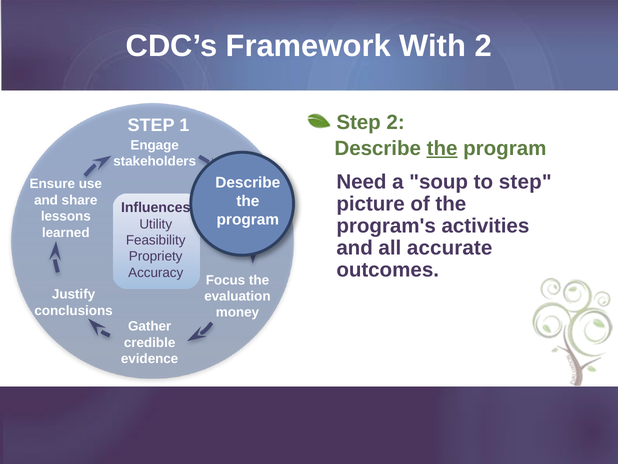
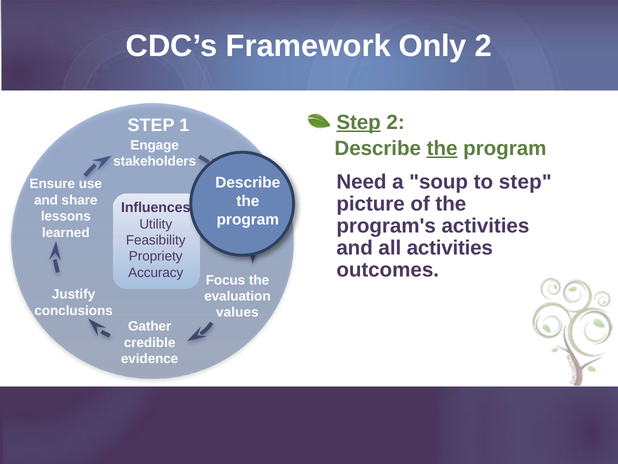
With: With -> Only (433, 46)
Step underline: none -> present (359, 122)
all accurate: accurate -> activities (450, 248)
money: money -> values (237, 312)
